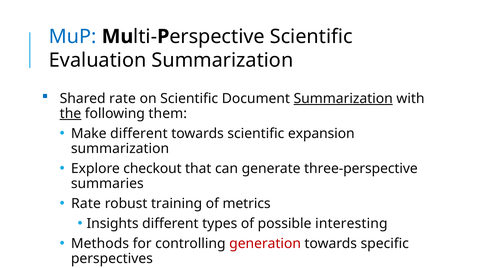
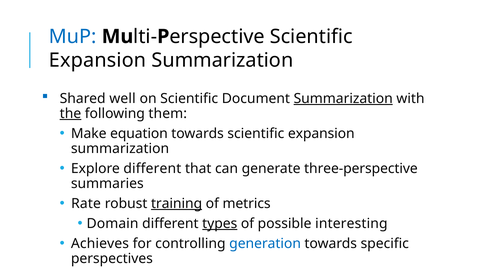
Evaluation: Evaluation -> Expansion (98, 60)
Shared rate: rate -> well (123, 99)
Make different: different -> equation (139, 134)
Explore checkout: checkout -> different (152, 169)
training underline: none -> present (177, 204)
Insights: Insights -> Domain (113, 224)
types underline: none -> present (220, 224)
Methods: Methods -> Achieves (100, 244)
generation colour: red -> blue (265, 244)
